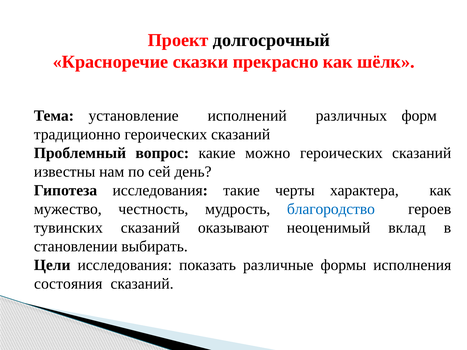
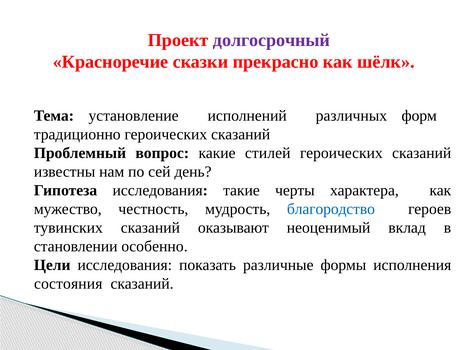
долгосрочный colour: black -> purple (272, 40)
можно: можно -> стилей (268, 153)
выбирать: выбирать -> особенно (155, 247)
